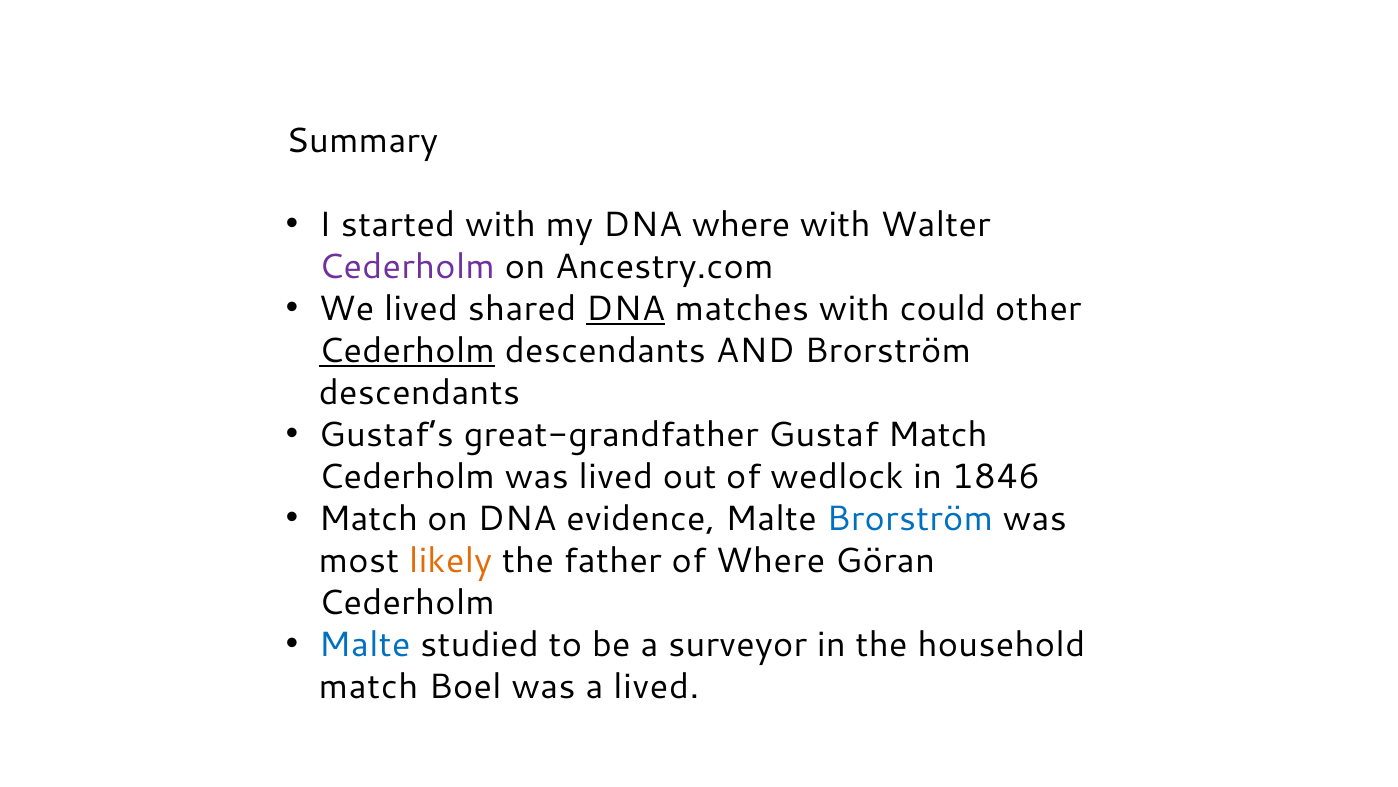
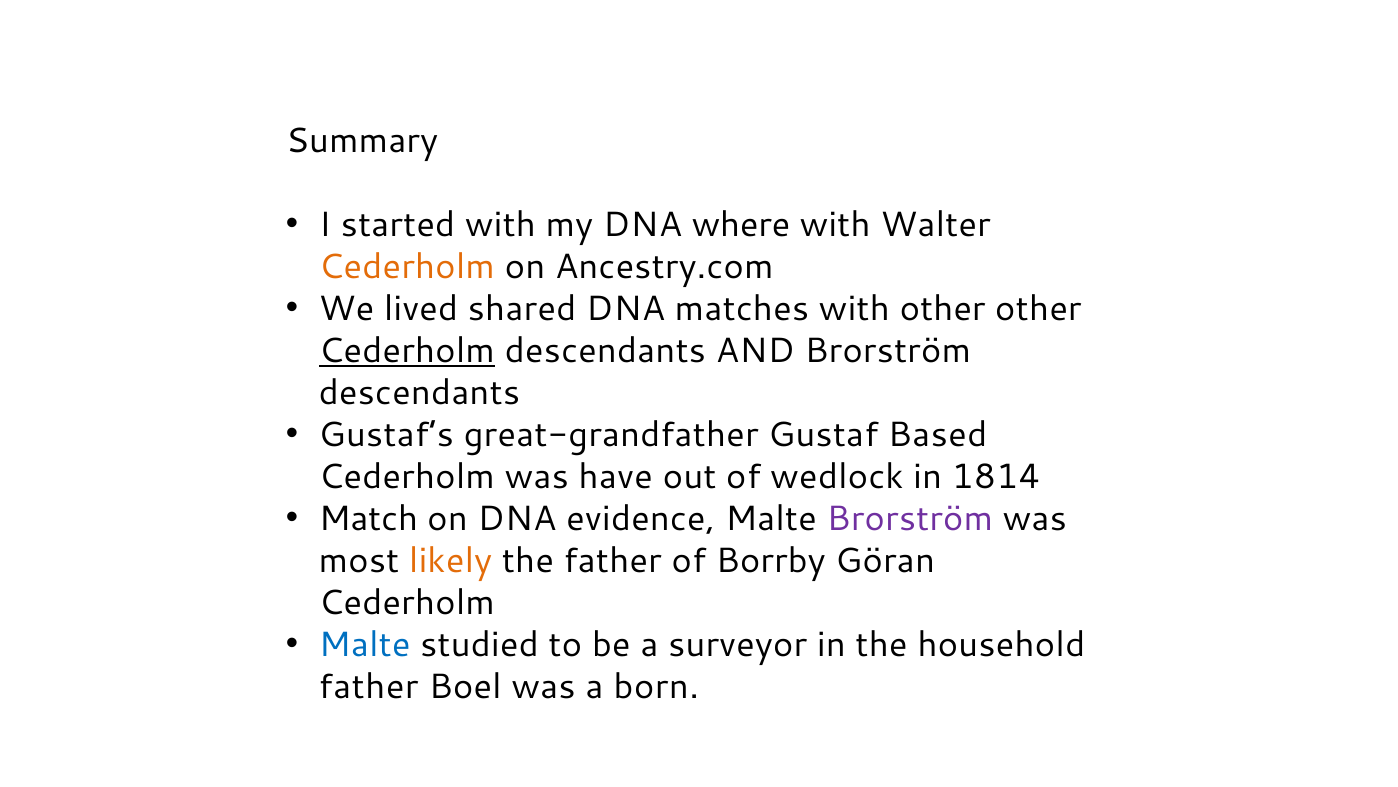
Cederholm colour: purple -> orange (407, 267)
DNA underline: present -> none (626, 309)
with could: could -> other (943, 309)
Gustaf Match: Match -> Based (938, 435)
was lived: lived -> have (616, 477)
1846: 1846 -> 1814 (996, 477)
Brorström colour: blue -> purple (910, 519)
of Where: Where -> Borrby (771, 561)
match: match -> father (369, 686)
a lived: lived -> born (656, 686)
